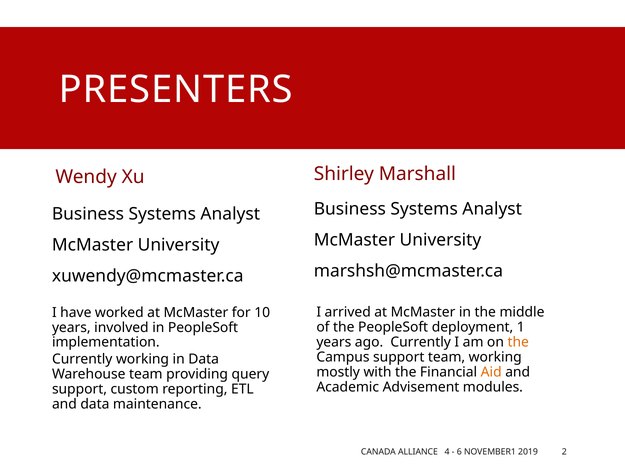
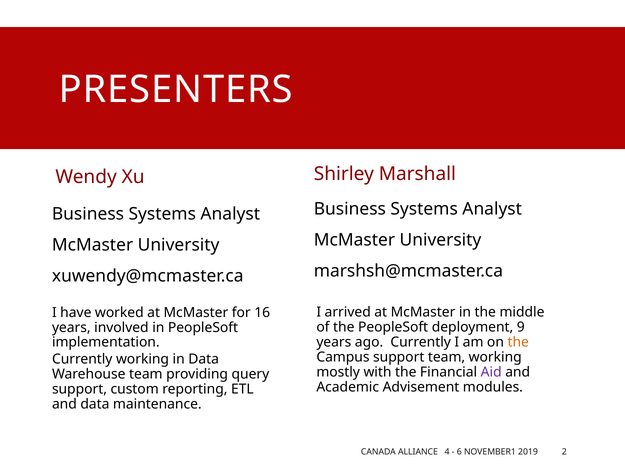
10: 10 -> 16 (262, 312)
1: 1 -> 9 (521, 327)
Aid colour: orange -> purple (491, 372)
